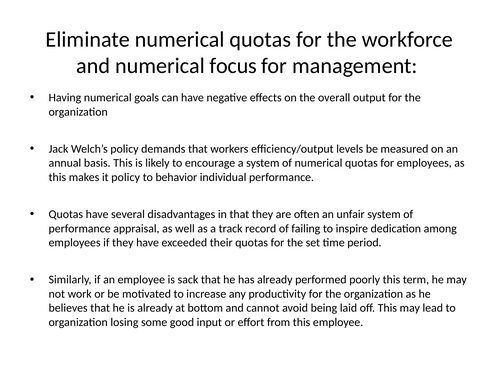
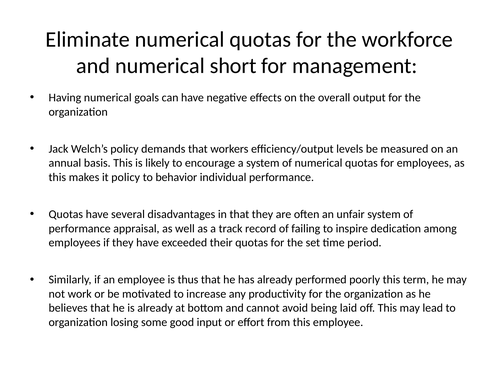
focus: focus -> short (233, 66)
sack: sack -> thus (188, 280)
